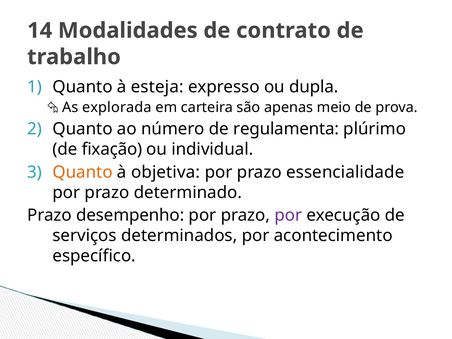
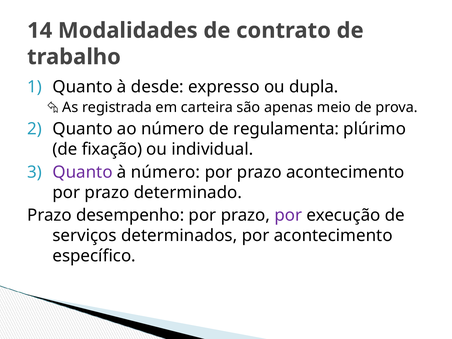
esteja: esteja -> desde (157, 87)
explorada: explorada -> registrada (117, 107)
Quanto colour: orange -> purple (83, 172)
à objetiva: objetiva -> número (166, 172)
prazo essencialidade: essencialidade -> acontecimento (345, 172)
